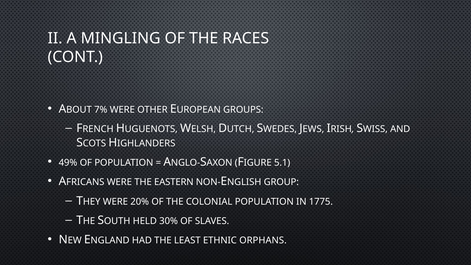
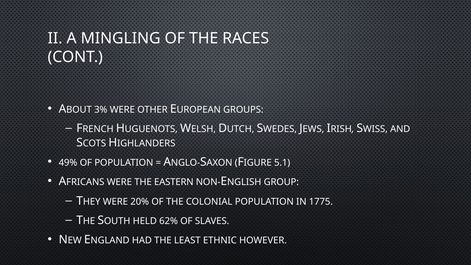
7%: 7% -> 3% (101, 110)
30%: 30% -> 62% (169, 221)
ORPHANS: ORPHANS -> HOWEVER (263, 240)
